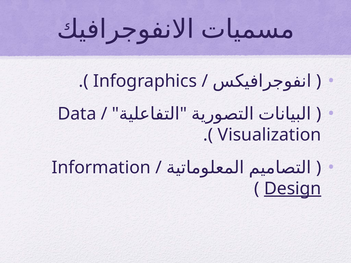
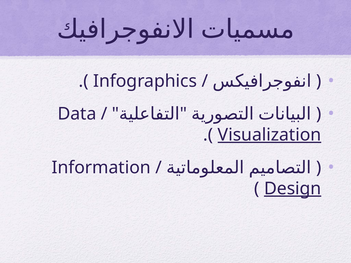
Visualization underline: none -> present (270, 135)
